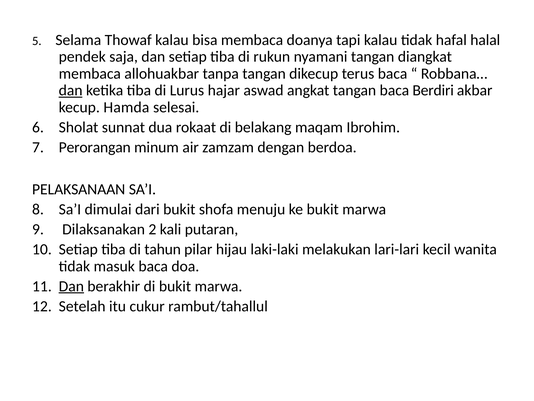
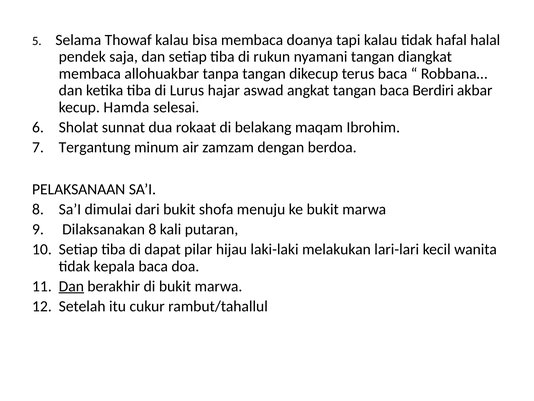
dan underline: present -> none (71, 90)
Perorangan: Perorangan -> Tergantung (95, 147)
Dilaksanakan 2: 2 -> 8 (152, 229)
tahun: tahun -> dapat (163, 249)
masuk: masuk -> kepala (114, 266)
